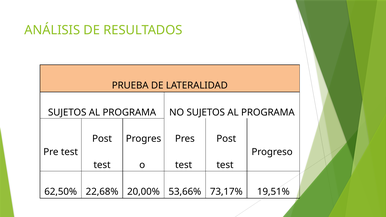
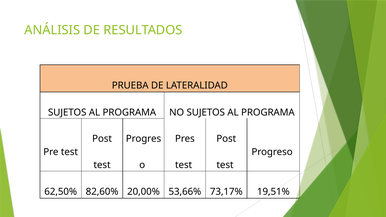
22,68%: 22,68% -> 82,60% (102, 192)
